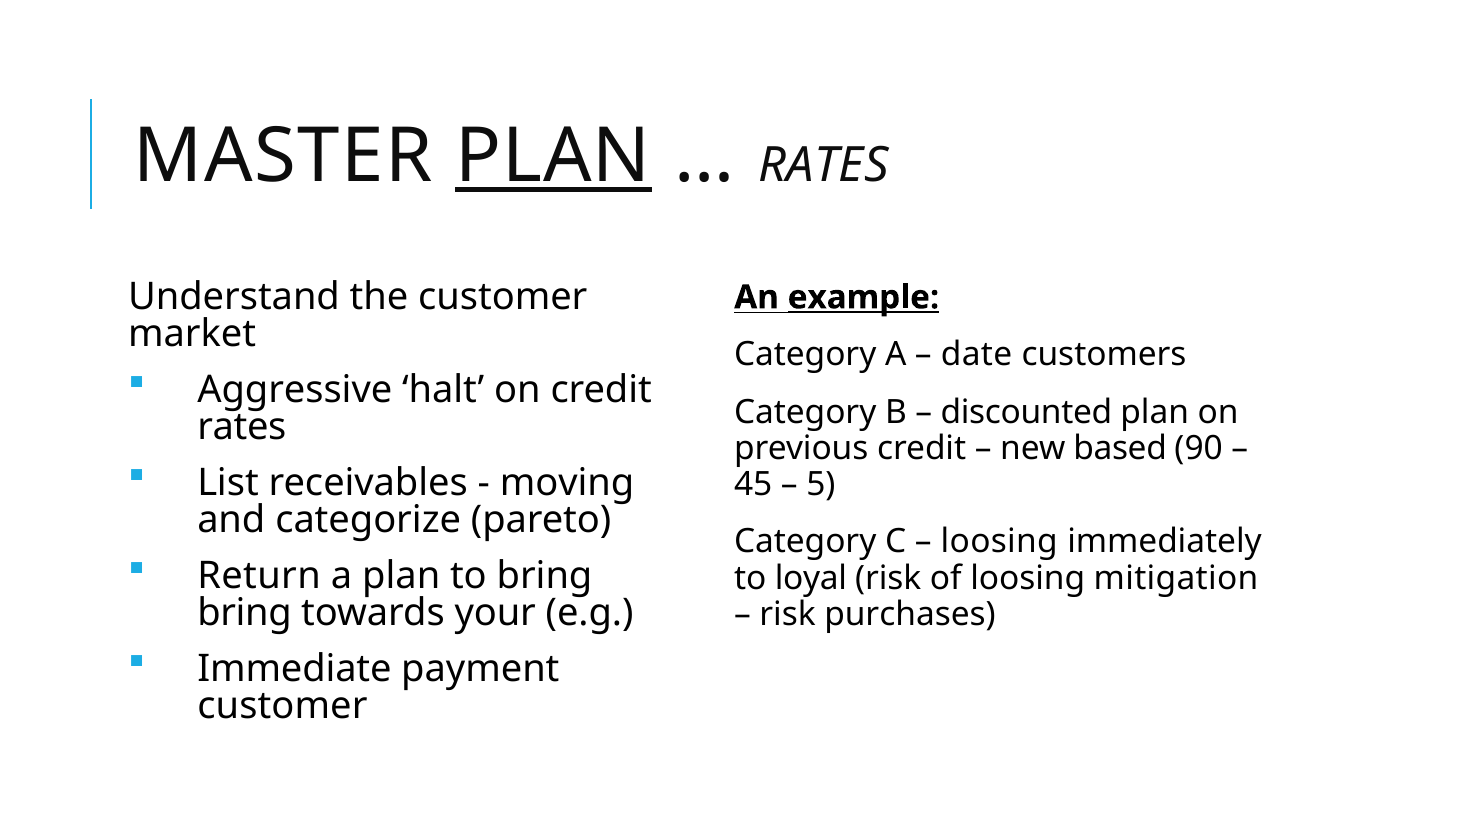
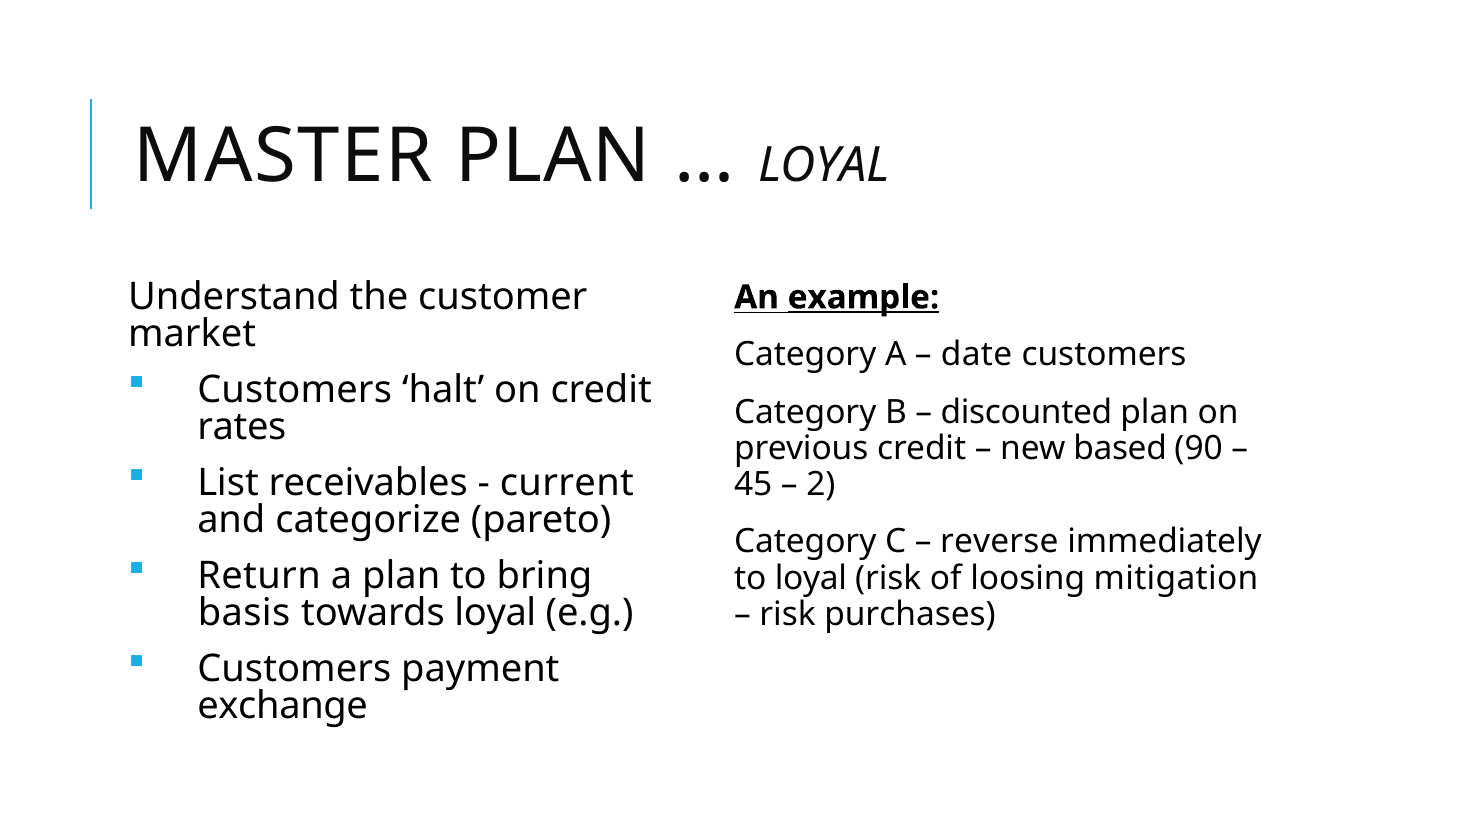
PLAN underline: present -> none (553, 157)
RATES: RATES -> LOYAL (824, 166)
Aggressive: Aggressive -> Customers (295, 390)
moving: moving -> current (567, 483)
5: 5 -> 2 (821, 484)
loosing: loosing -> reverse (999, 542)
bring: bring -> basis (244, 613)
towards your: your -> loyal (495, 613)
Immediate: Immediate -> Customers (294, 669)
customer: customer -> exchange (283, 706)
